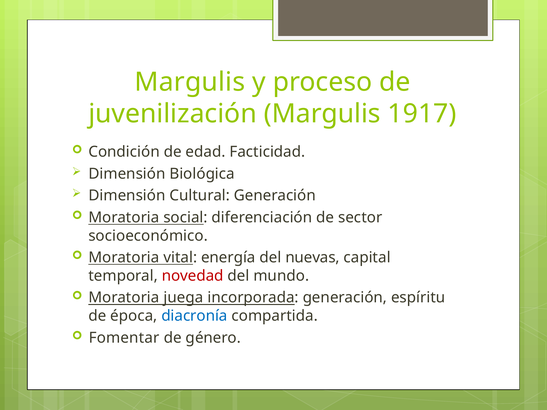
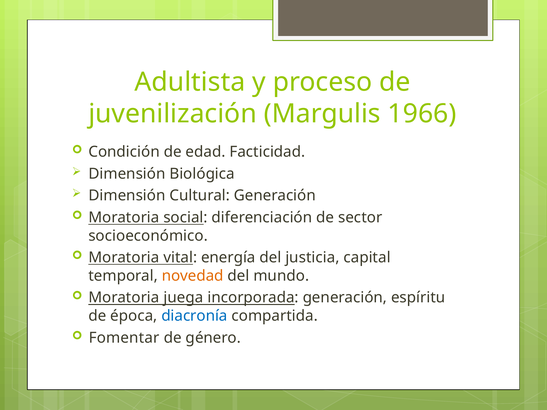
Margulis: Margulis -> Adultista (190, 82)
1917: 1917 -> 1966 (422, 114)
nuevas: nuevas -> justicia (312, 258)
novedad colour: red -> orange (193, 276)
